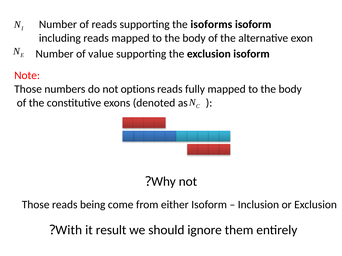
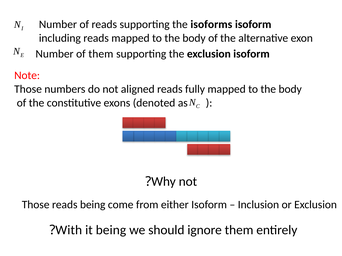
of value: value -> them (101, 54)
options: options -> aligned (138, 89)
it result: result -> being (111, 230)
